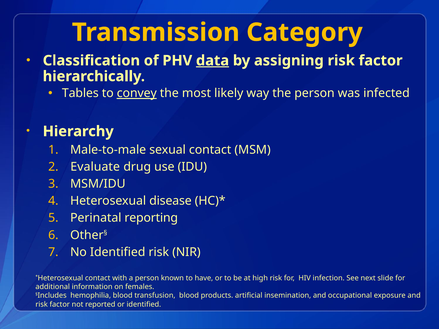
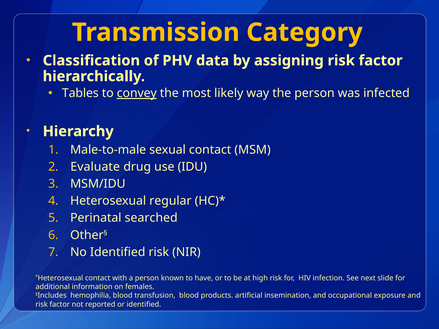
data underline: present -> none (213, 61)
disease: disease -> regular (170, 201)
reporting: reporting -> searched (151, 218)
